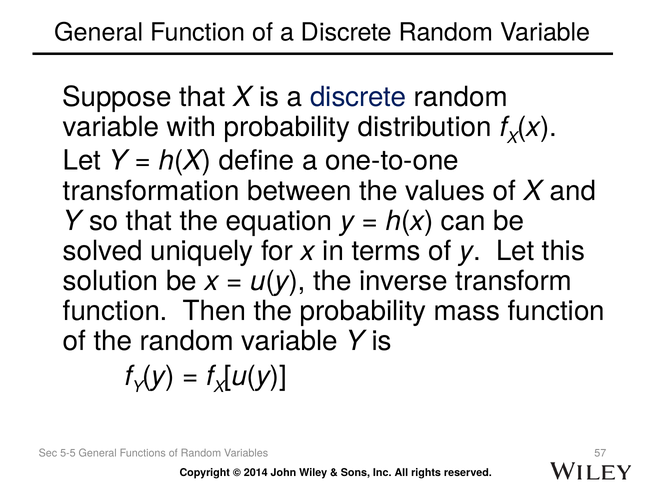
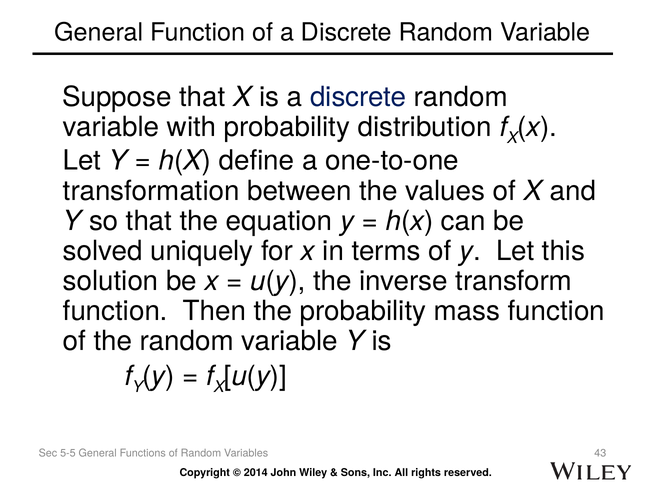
57: 57 -> 43 (600, 453)
